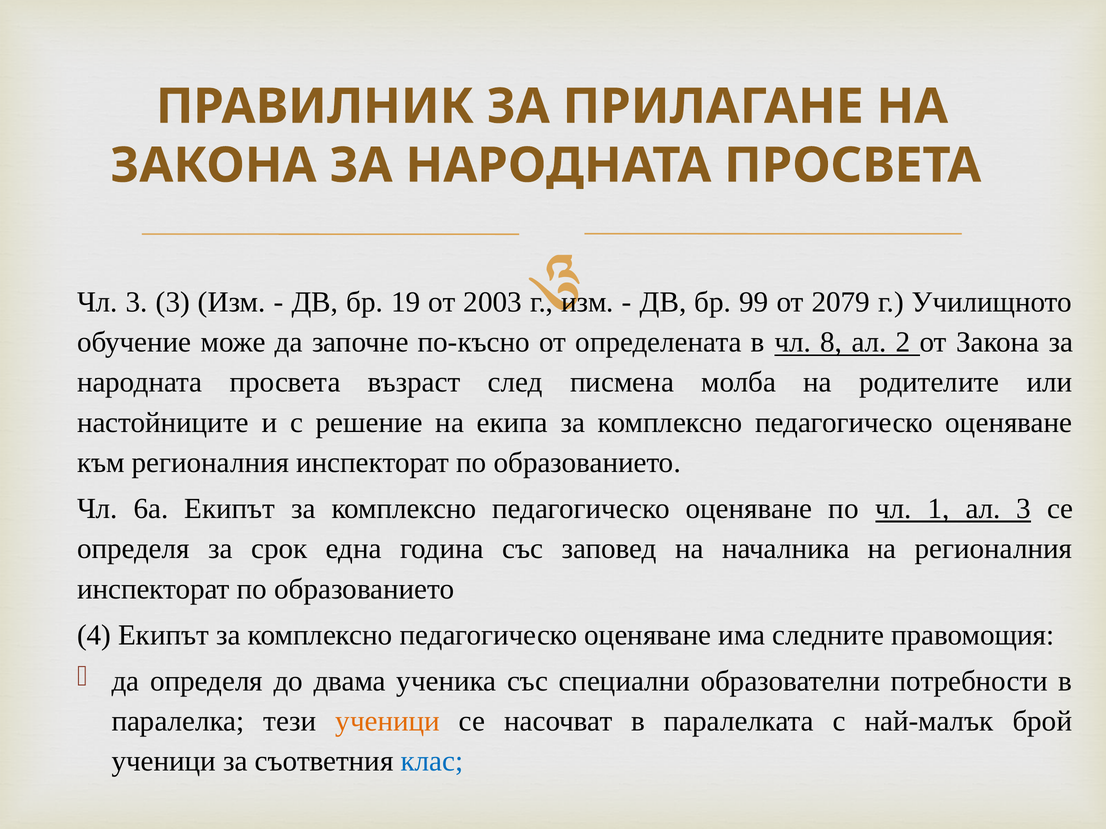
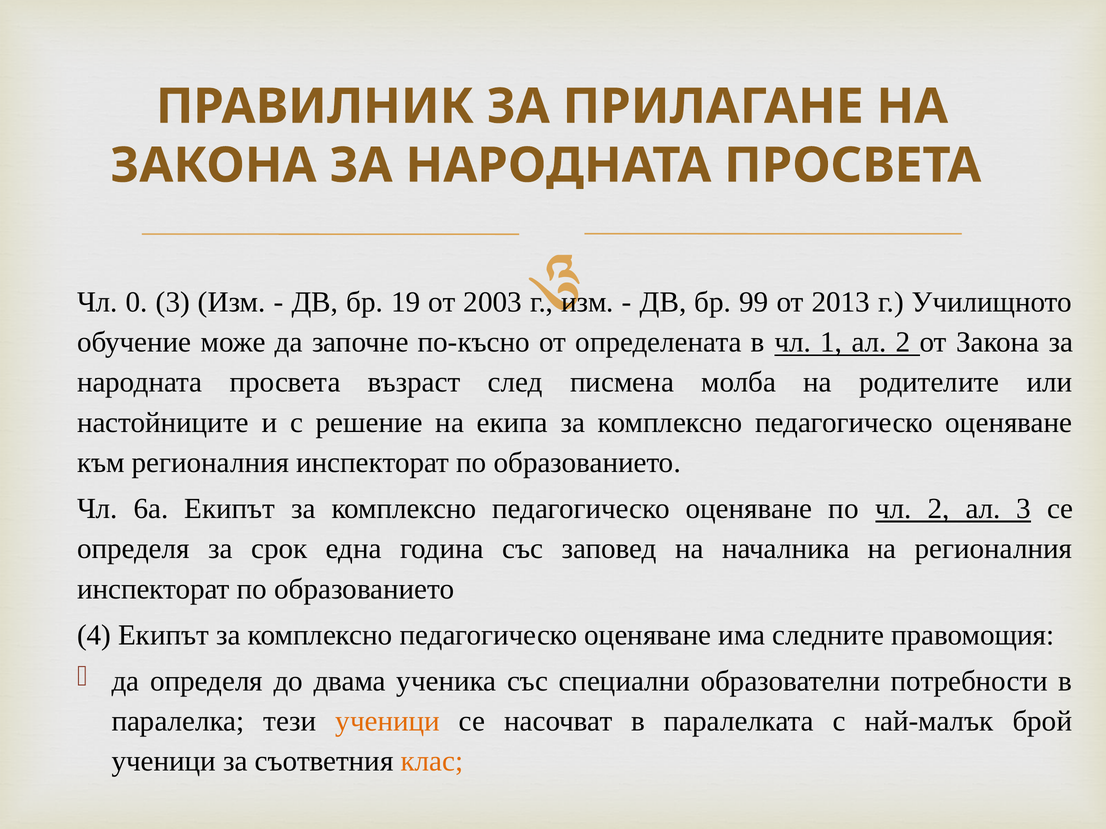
Чл 3: 3 -> 0 (137, 302)
2079: 2079 -> 2013 (841, 302)
8: 8 -> 1 (831, 342)
чл 1: 1 -> 2 (939, 509)
клас colour: blue -> orange (432, 762)
